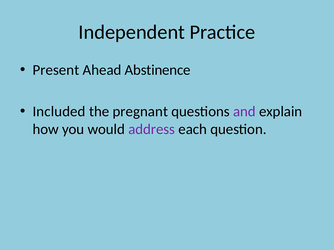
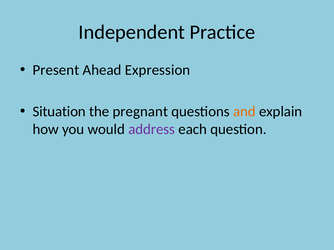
Abstinence: Abstinence -> Expression (158, 70)
Included: Included -> Situation (59, 112)
and colour: purple -> orange (244, 112)
